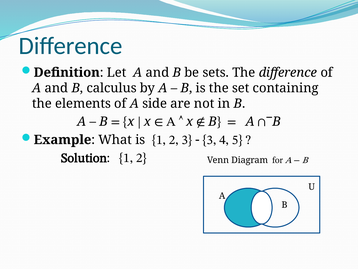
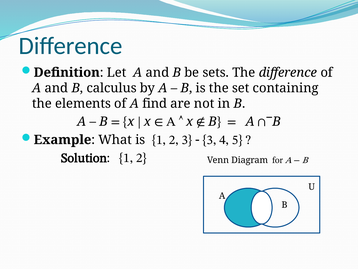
side: side -> find (155, 103)
